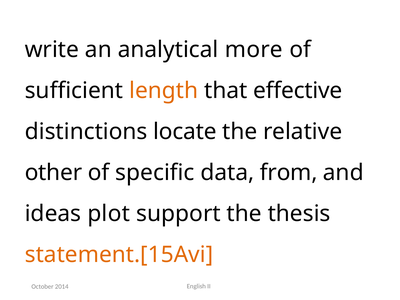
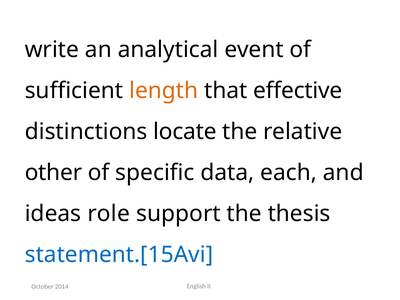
more: more -> event (254, 50)
from: from -> each (289, 173)
plot: plot -> role (109, 214)
statement.[15Avi colour: orange -> blue (119, 254)
